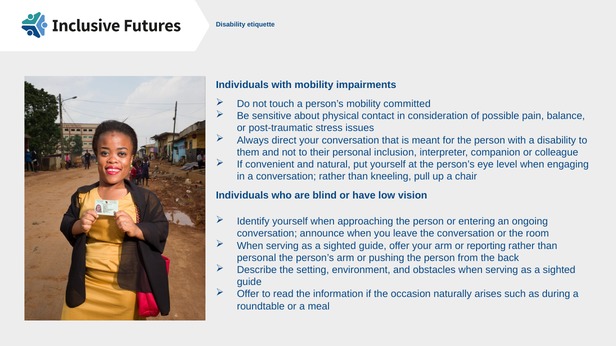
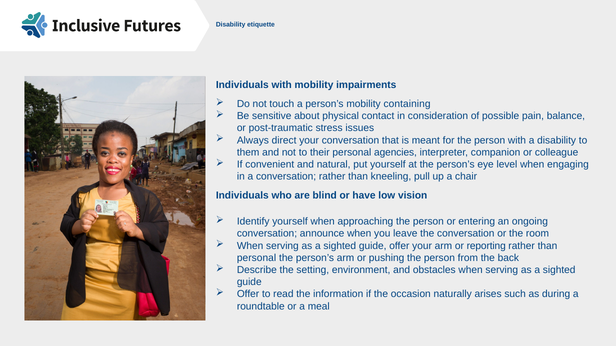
committed: committed -> containing (407, 104)
inclusion: inclusion -> agencies (396, 153)
